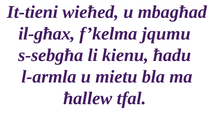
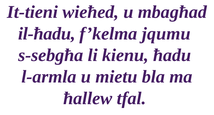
il-għax: il-għax -> il-ħadu (47, 34)
